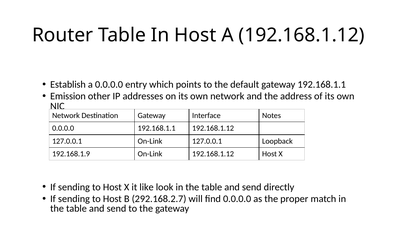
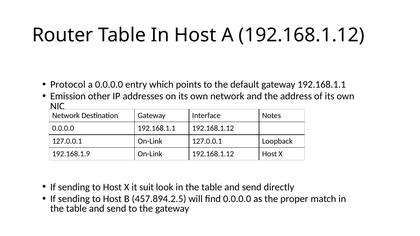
Establish: Establish -> Protocol (68, 85)
like: like -> suit (147, 187)
292.168.2.7: 292.168.2.7 -> 457.894.2.5 (159, 199)
